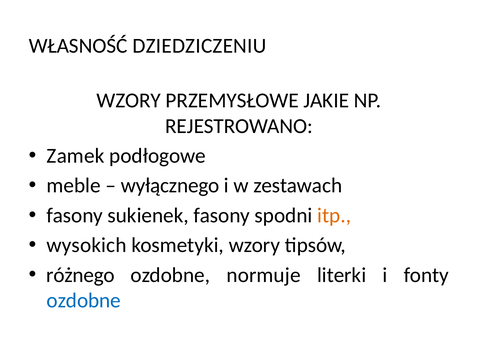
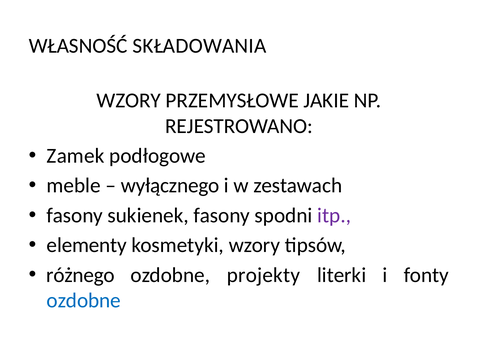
DZIEDZICZENIU: DZIEDZICZENIU -> SKŁADOWANIA (199, 46)
itp colour: orange -> purple (334, 215)
wysokich: wysokich -> elementy (87, 245)
normuje: normuje -> projekty (263, 275)
